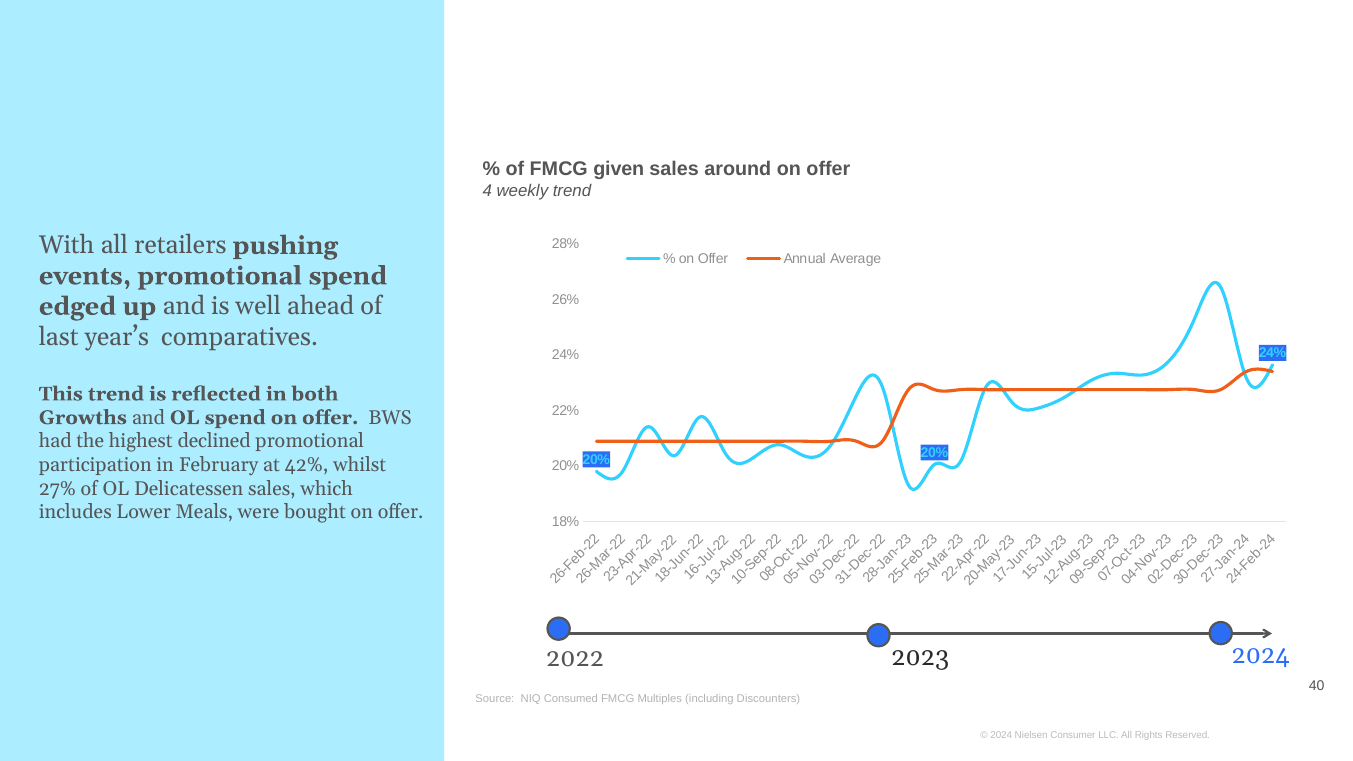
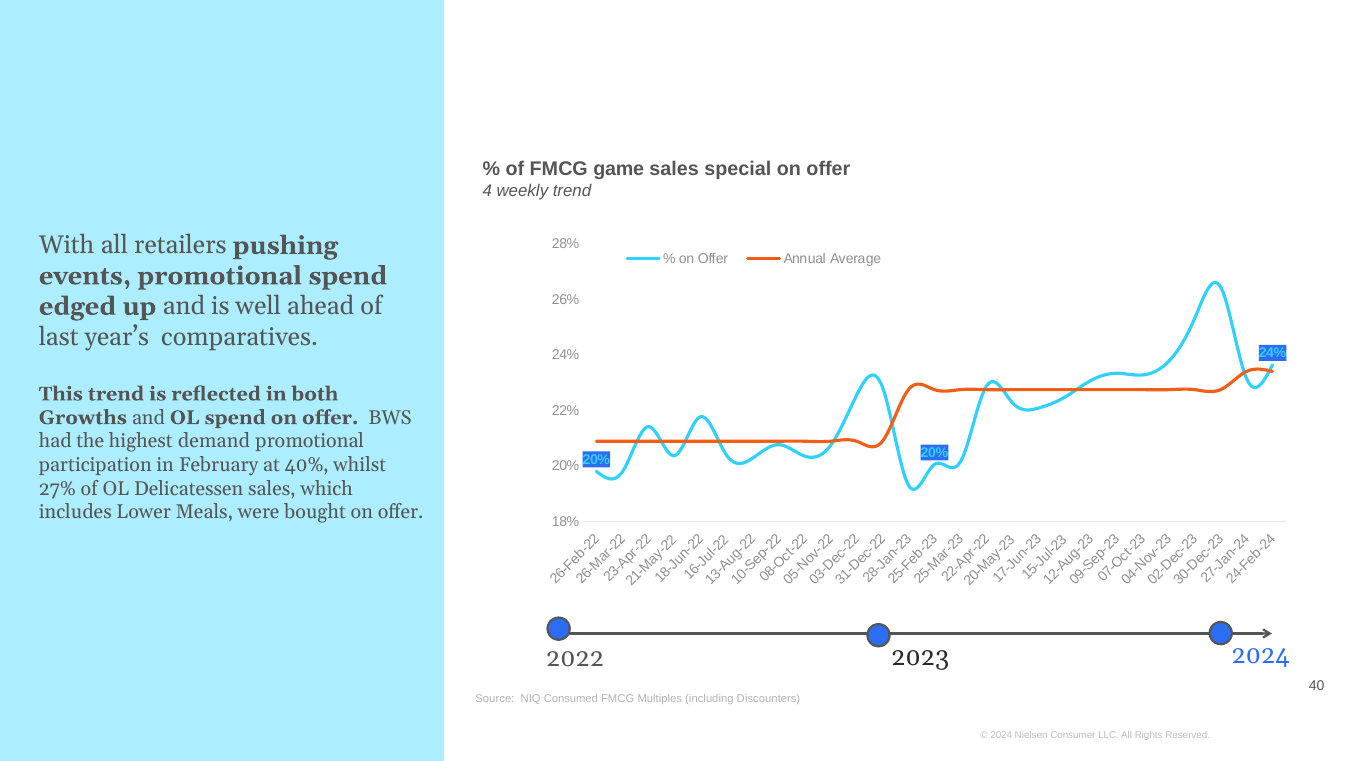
given: given -> game (619, 169)
around: around -> special (738, 169)
declined: declined -> demand (214, 441)
42%: 42% -> 40% (307, 465)
